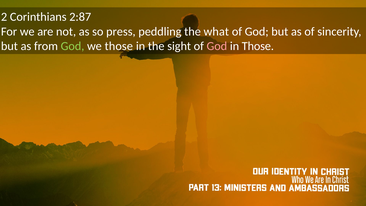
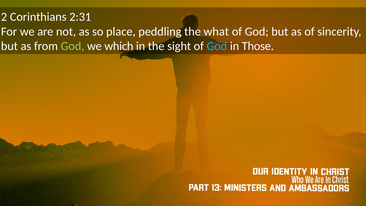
2:87: 2:87 -> 2:31 (80, 17)
press: press -> place (121, 32)
we those: those -> which (119, 46)
God colour: pink -> light blue (217, 46)
